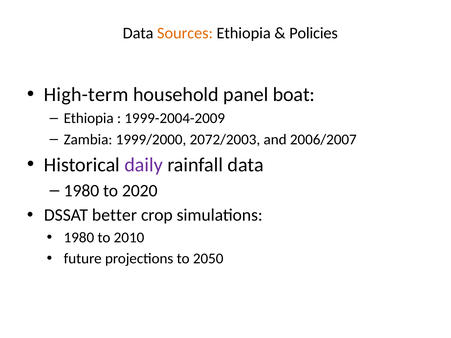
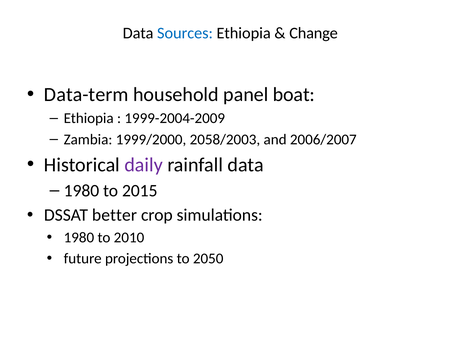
Sources colour: orange -> blue (185, 33)
Policies: Policies -> Change (314, 33)
High-term: High-term -> Data-term (86, 95)
2072/2003: 2072/2003 -> 2058/2003 (225, 139)
2020: 2020 -> 2015 (140, 191)
